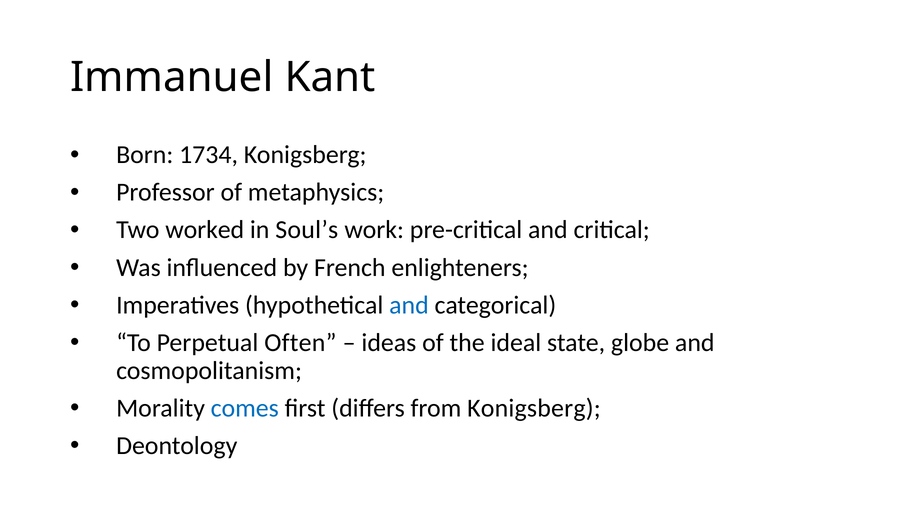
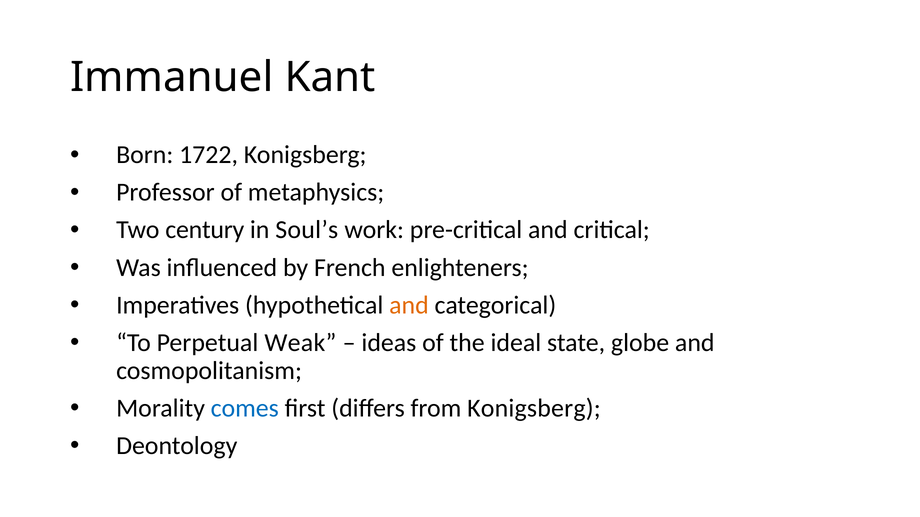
1734: 1734 -> 1722 (209, 155)
worked: worked -> century (205, 230)
and colour: blue -> orange (409, 305)
Often: Often -> Weak (300, 343)
